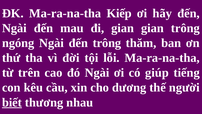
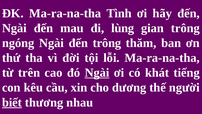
Kiếp: Kiếp -> Tình (119, 13)
đi gian: gian -> lùng (123, 28)
Ngài underline: none -> present (97, 72)
giúp: giúp -> khát (157, 72)
